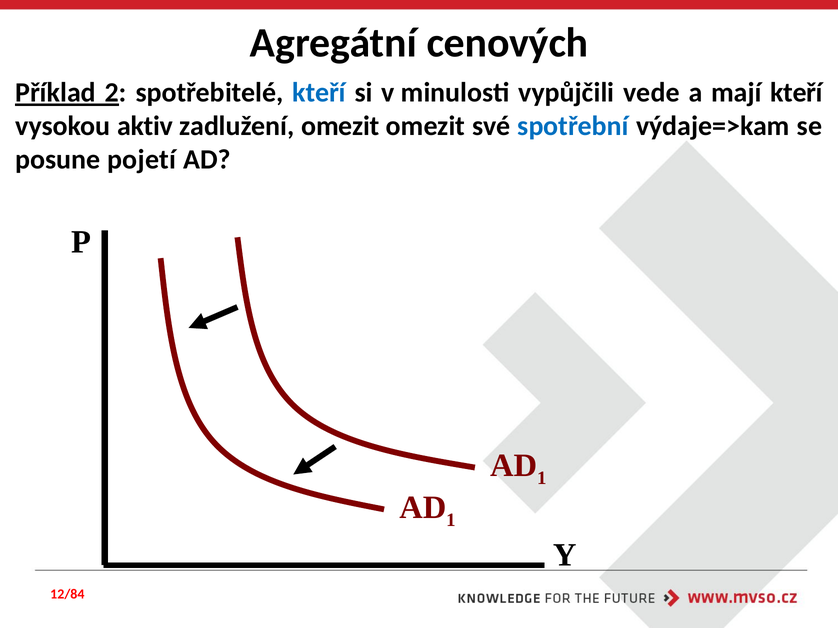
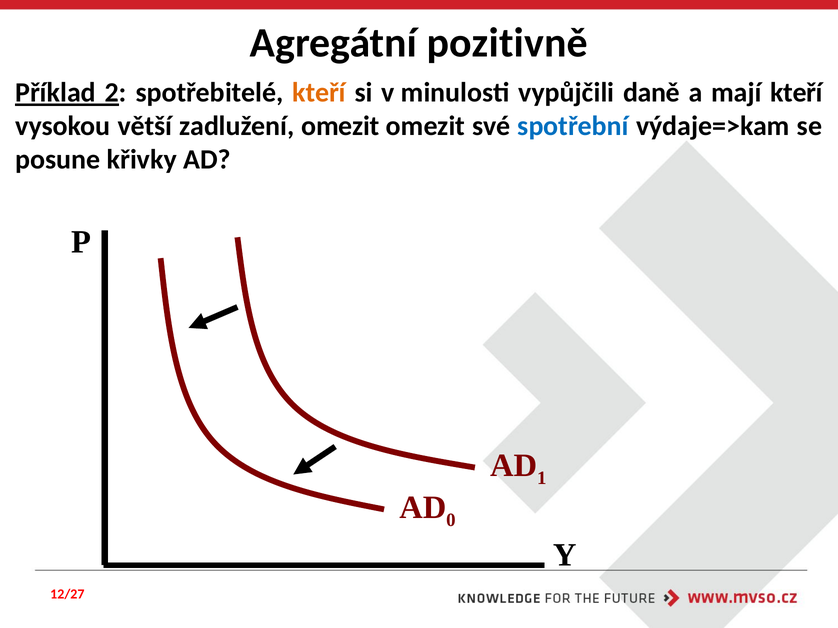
cenových: cenových -> pozitivně (507, 43)
kteří colour: blue -> orange (319, 93)
vede: vede -> daně (652, 93)
aktiv: aktiv -> větší (145, 126)
pojetí: pojetí -> křivky (142, 160)
1: 1 -> 0 (451, 521)
12/84: 12/84 -> 12/27 (67, 595)
